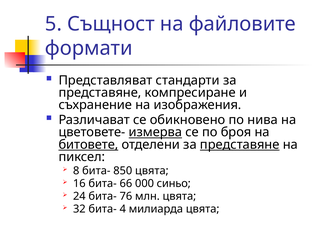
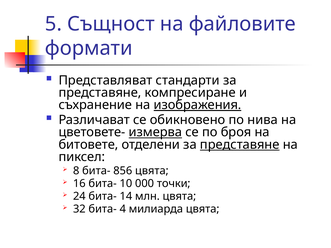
изображения underline: none -> present (198, 105)
битовете underline: present -> none (88, 145)
850: 850 -> 856 (123, 171)
66: 66 -> 10 (126, 184)
синьо: синьо -> точки (174, 184)
76: 76 -> 14 (126, 196)
